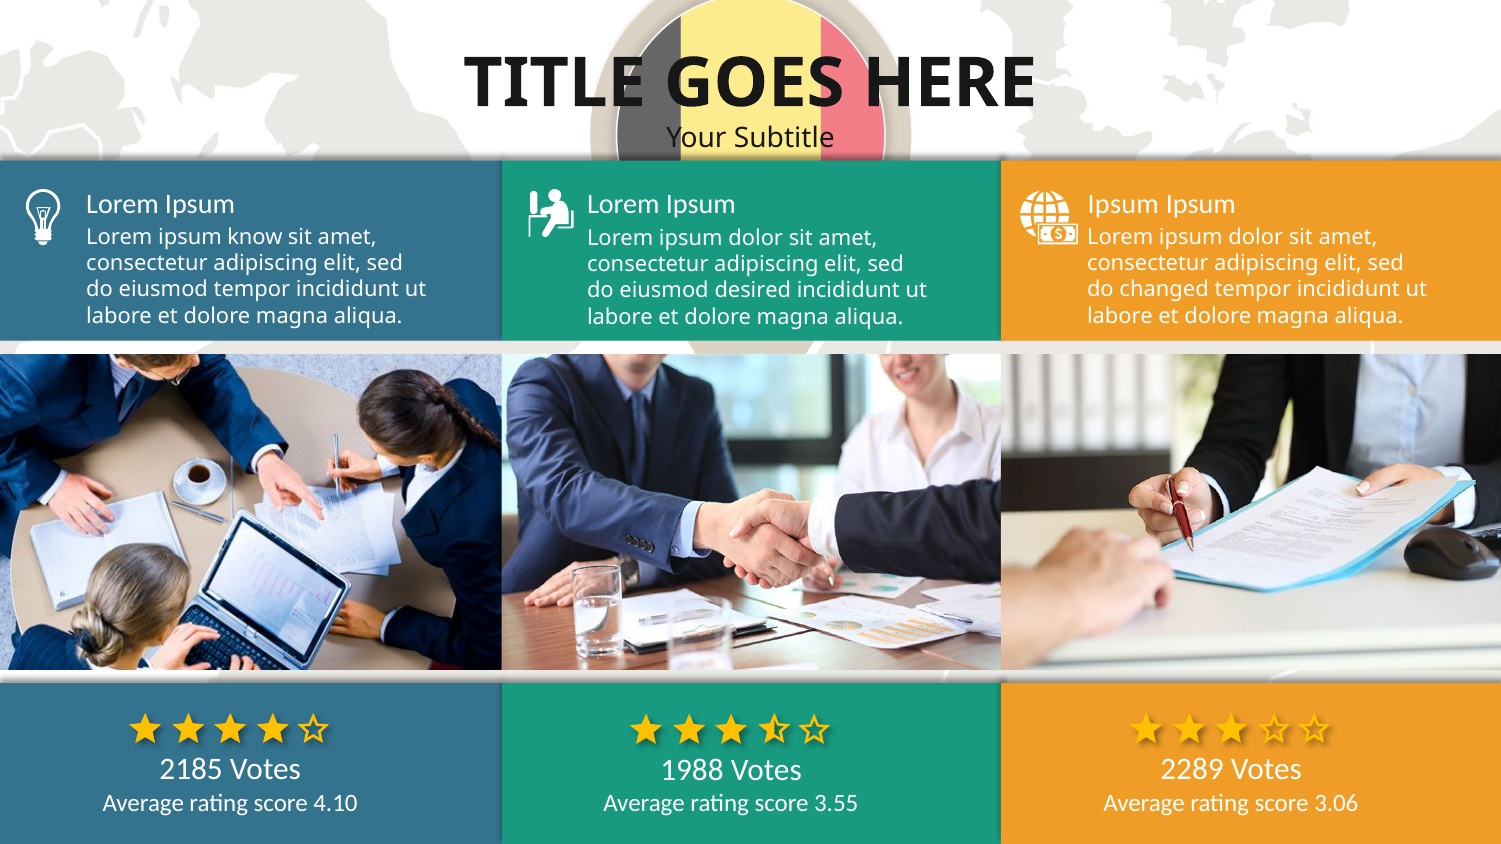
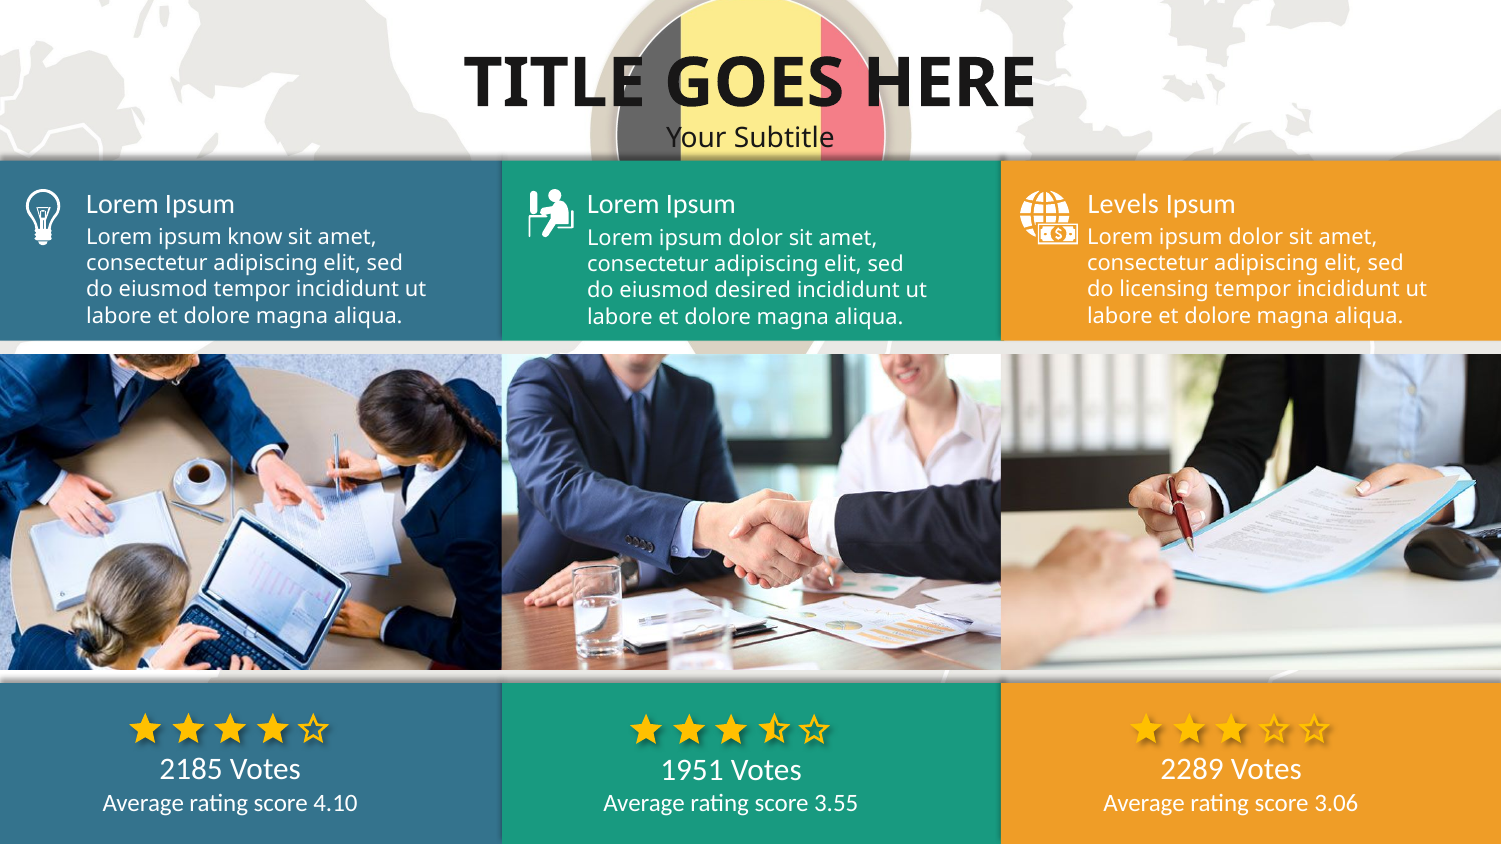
Ipsum: Ipsum -> Levels (1123, 204)
changed: changed -> licensing (1164, 290)
1988: 1988 -> 1951 (692, 771)
